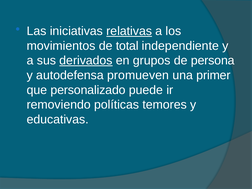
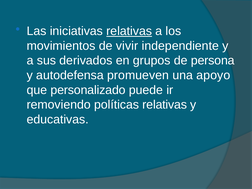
total: total -> vivir (127, 46)
derivados underline: present -> none (86, 61)
primer: primer -> apoyo (213, 75)
políticas temores: temores -> relativas (165, 105)
